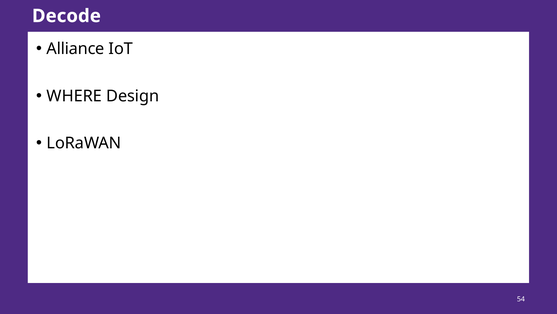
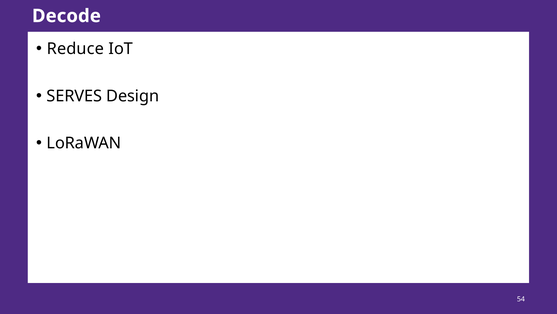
Alliance: Alliance -> Reduce (75, 49)
WHERE: WHERE -> SERVES (74, 96)
